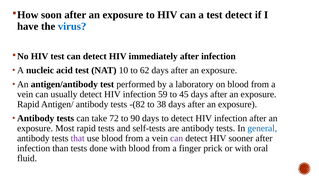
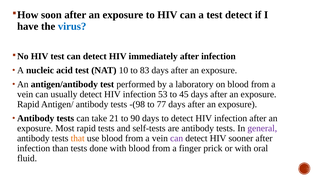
62: 62 -> 83 (145, 71)
59: 59 -> 53 (163, 95)
-(82: -(82 -> -(98 (137, 105)
38: 38 -> 77 (161, 105)
72: 72 -> 21 (114, 119)
general colour: blue -> purple (262, 129)
that colour: purple -> orange (78, 139)
